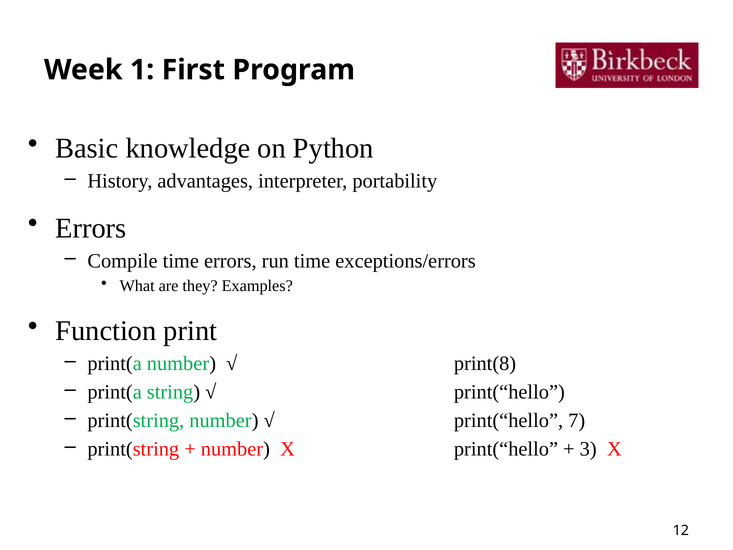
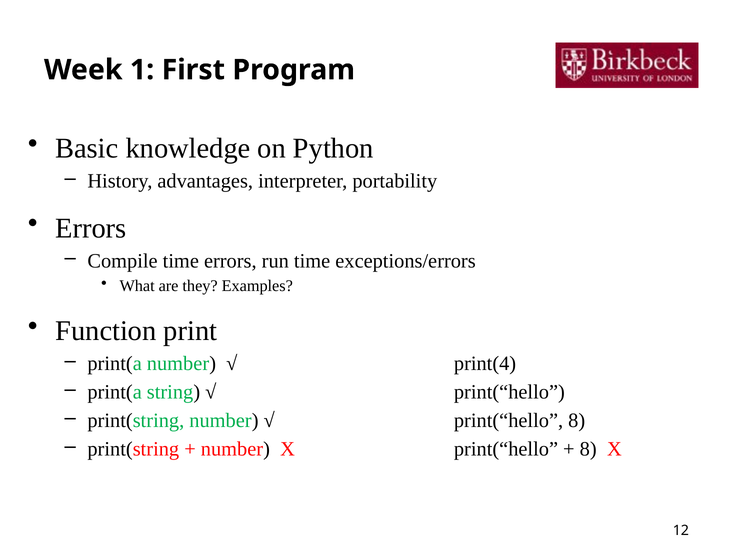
print(8: print(8 -> print(4 (485, 363)
print(“hello 7: 7 -> 8 (577, 420)
3: 3 -> 8 (588, 449)
